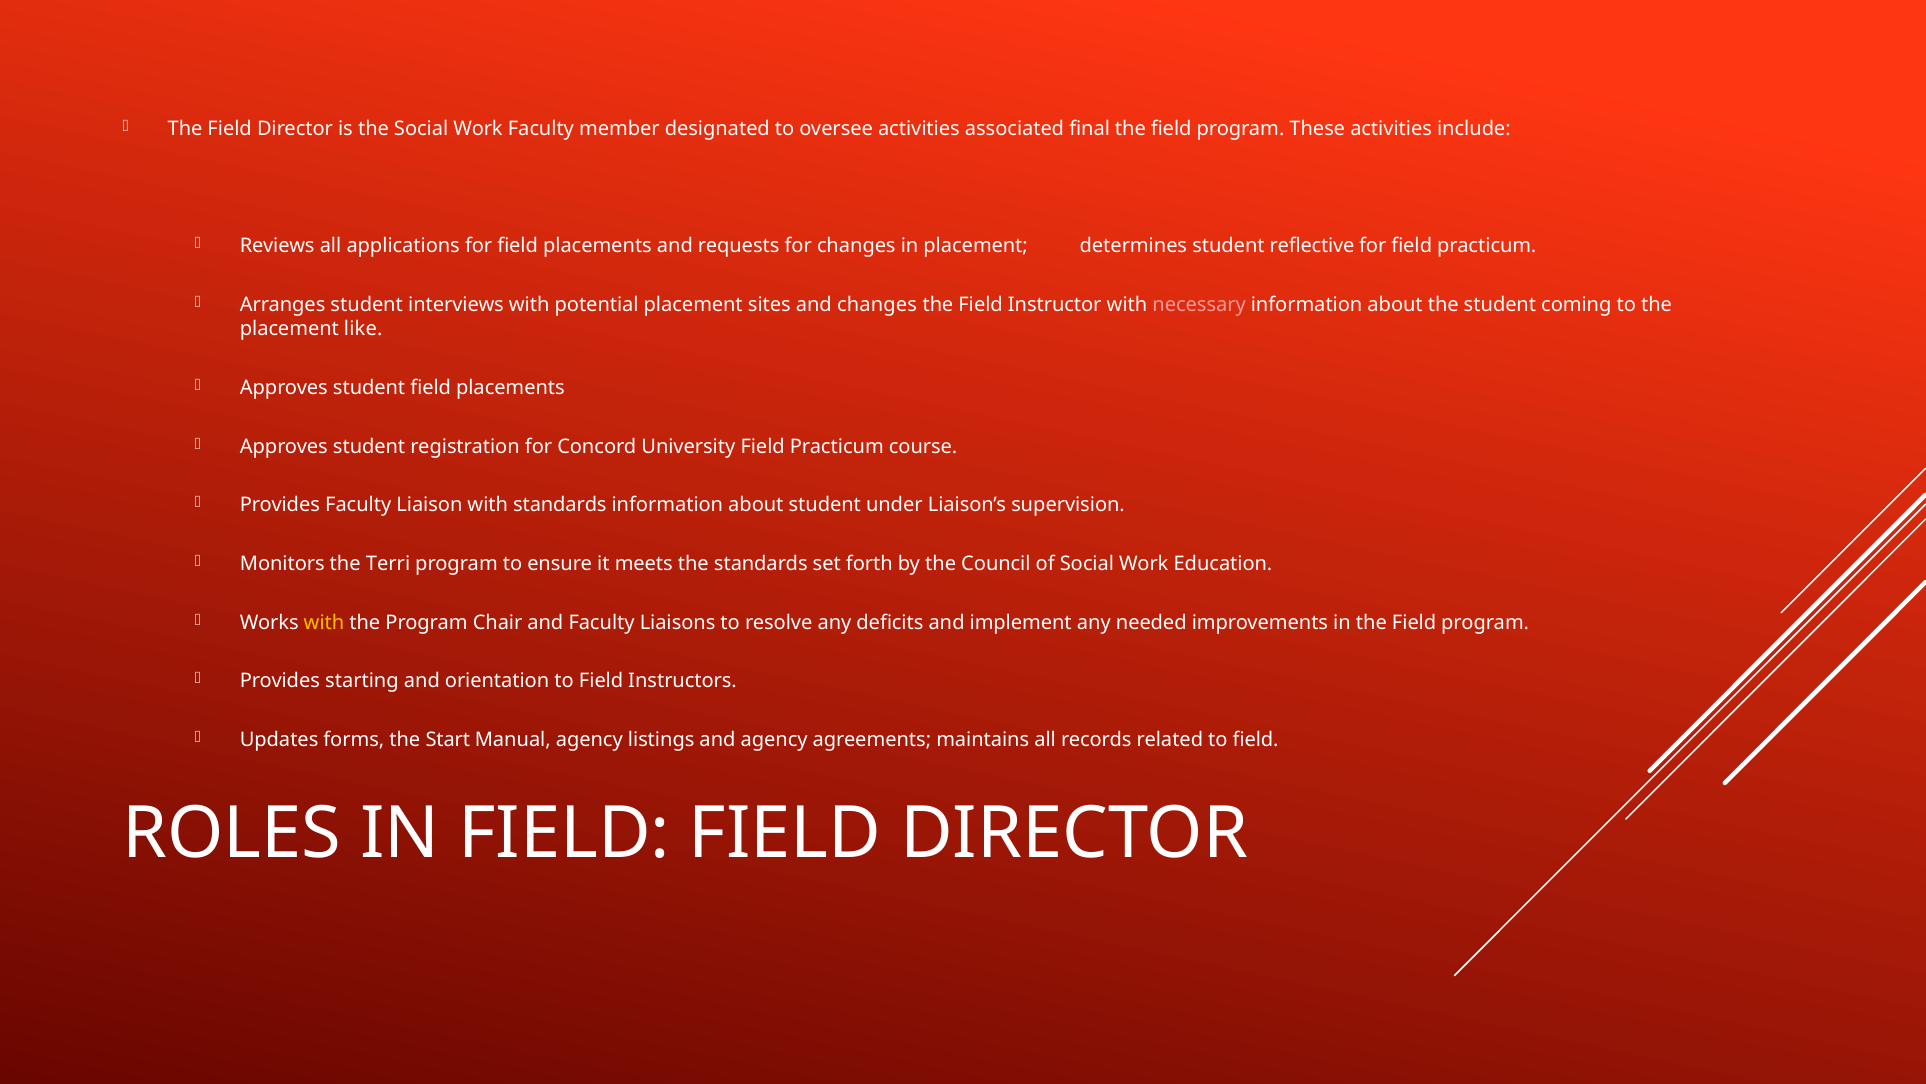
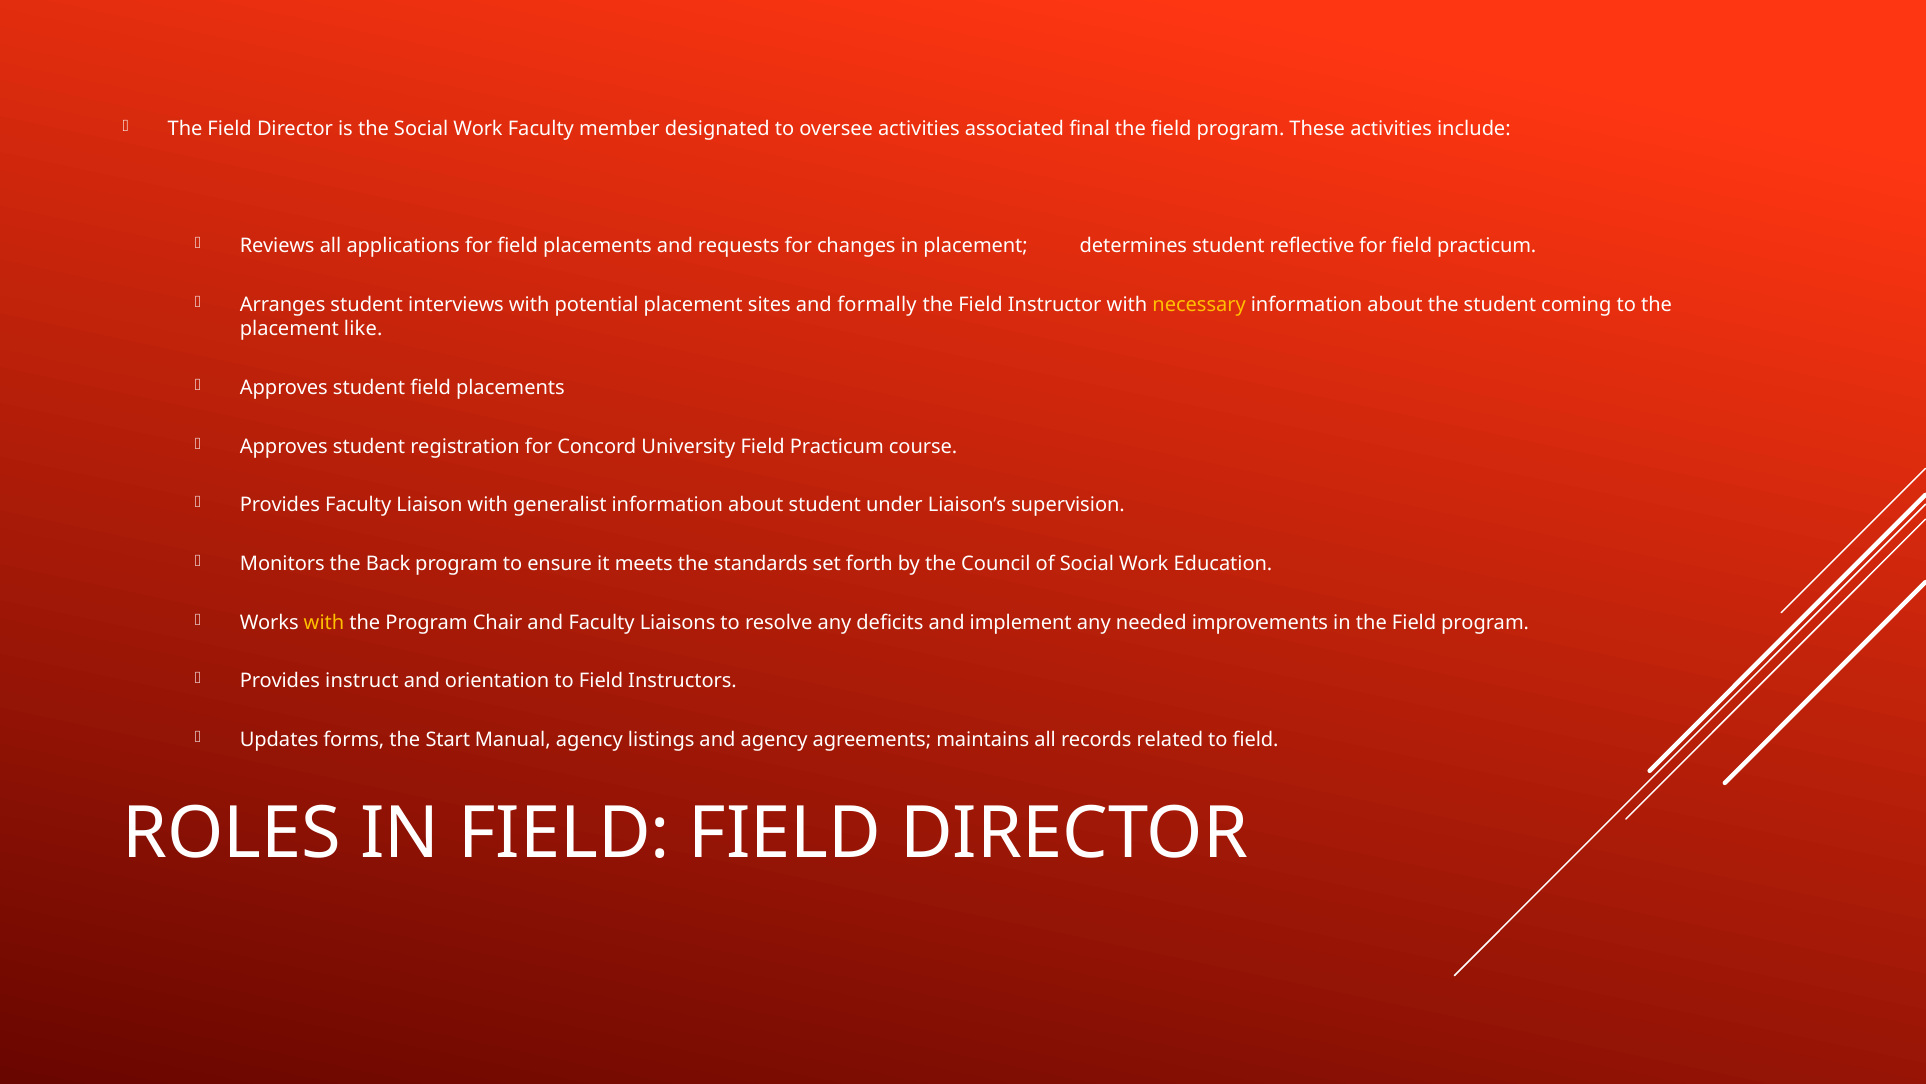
and changes: changes -> formally (877, 305)
necessary colour: pink -> yellow (1199, 305)
with standards: standards -> generalist (560, 505)
Terri: Terri -> Back (388, 563)
starting: starting -> instruct (362, 681)
